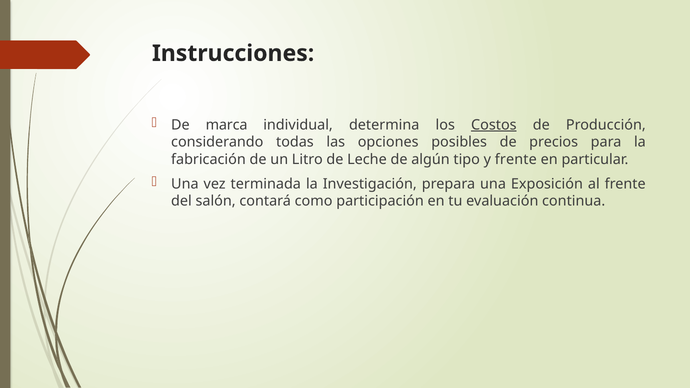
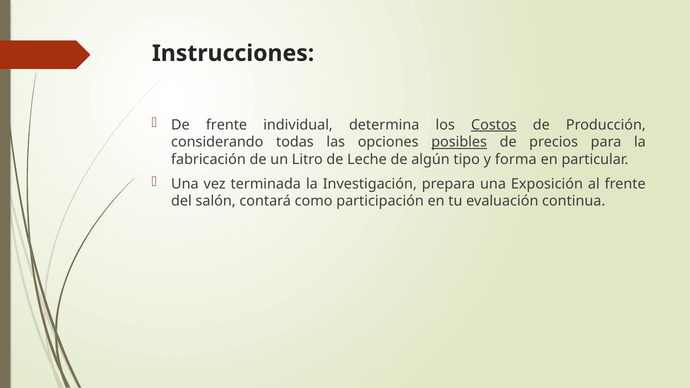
De marca: marca -> frente (226, 125)
posibles underline: none -> present (459, 142)
y frente: frente -> forma (516, 159)
